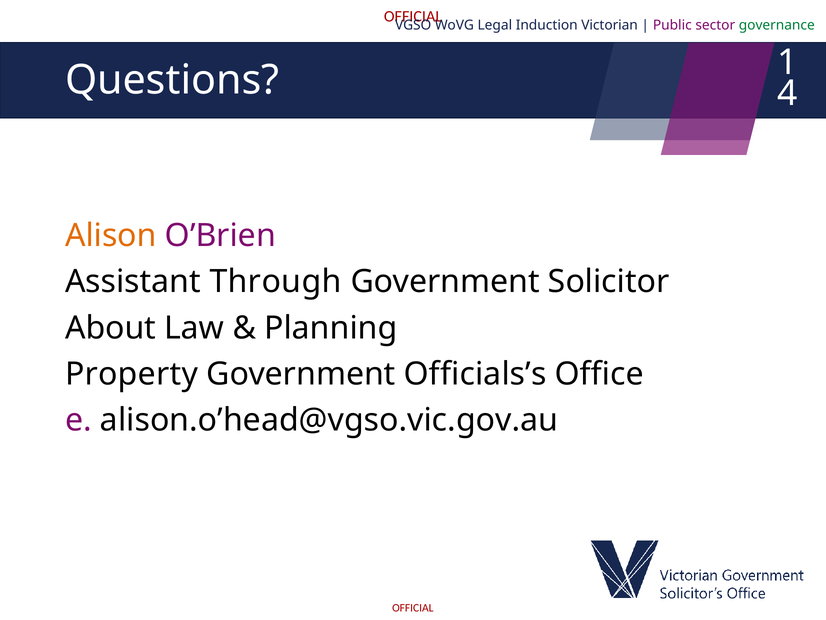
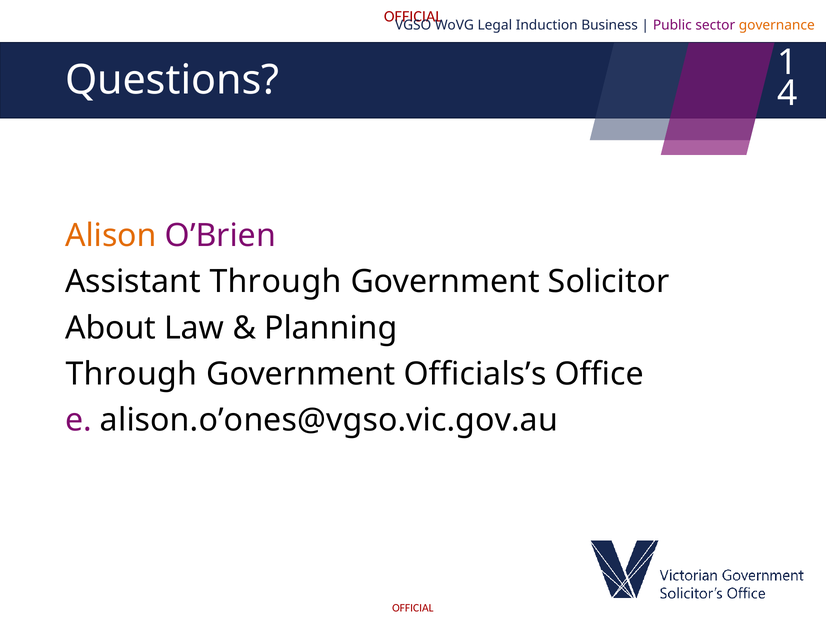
Victorian: Victorian -> Business (610, 25)
governance colour: green -> orange (777, 25)
Property: Property -> Through (131, 374)
alison.o’head@vgso.vic.gov.au: alison.o’head@vgso.vic.gov.au -> alison.o’ones@vgso.vic.gov.au (329, 420)
